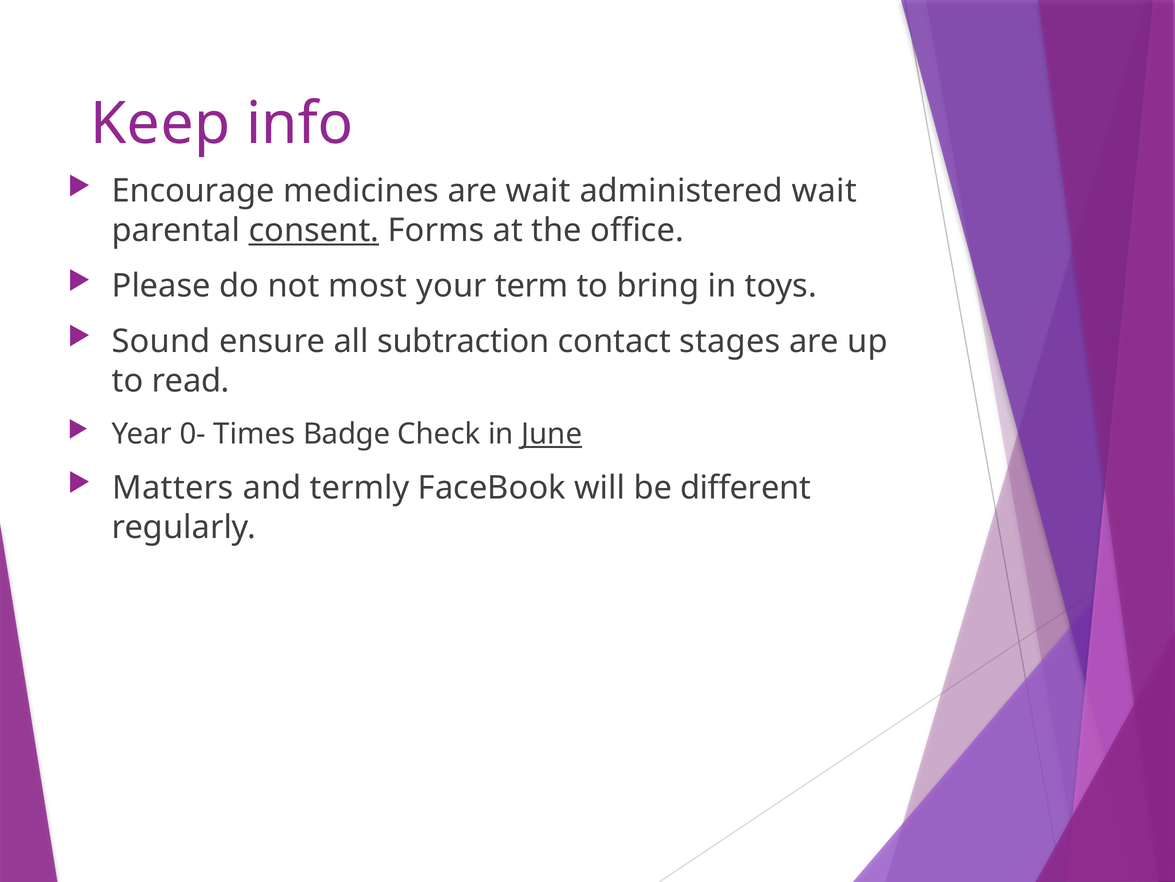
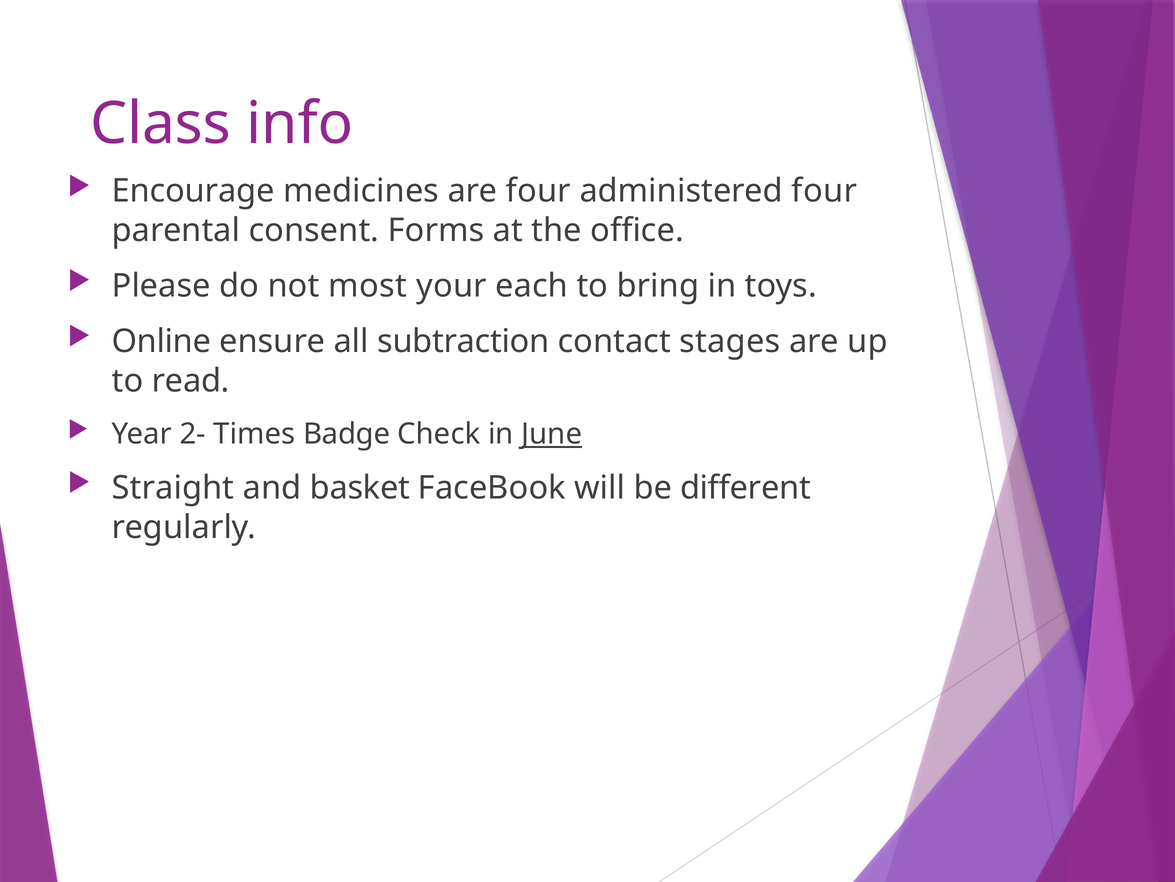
Keep: Keep -> Class (161, 124)
are wait: wait -> four (538, 191)
administered wait: wait -> four (824, 191)
consent underline: present -> none (314, 230)
term: term -> each (532, 286)
Sound: Sound -> Online (161, 341)
0-: 0- -> 2- (193, 434)
Matters: Matters -> Straight (173, 488)
termly: termly -> basket (360, 488)
